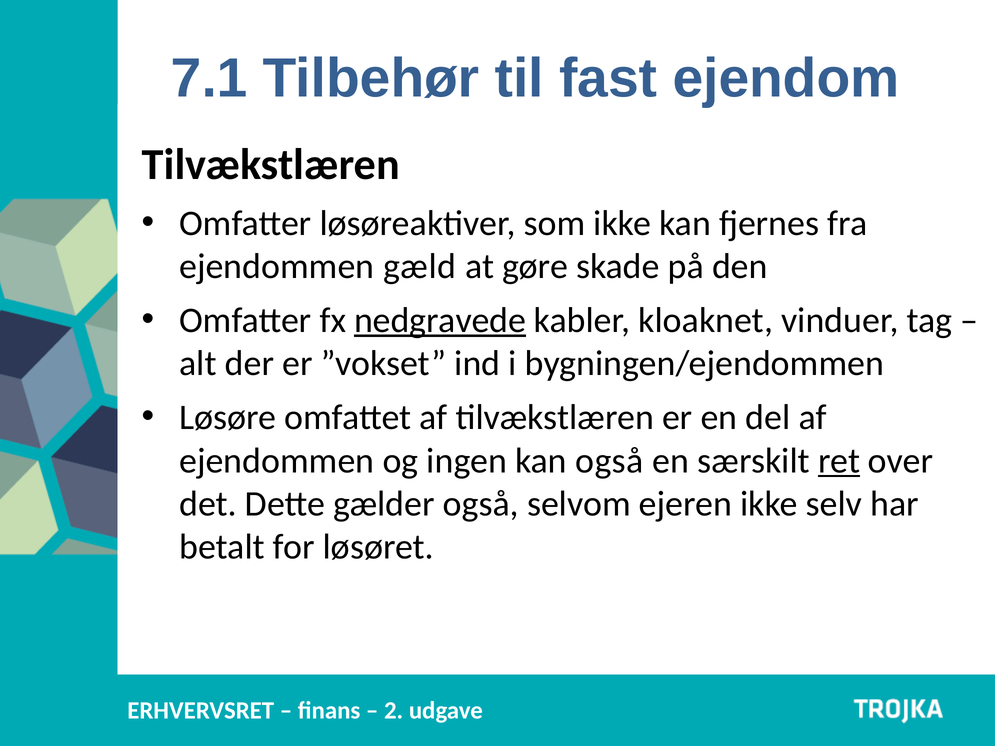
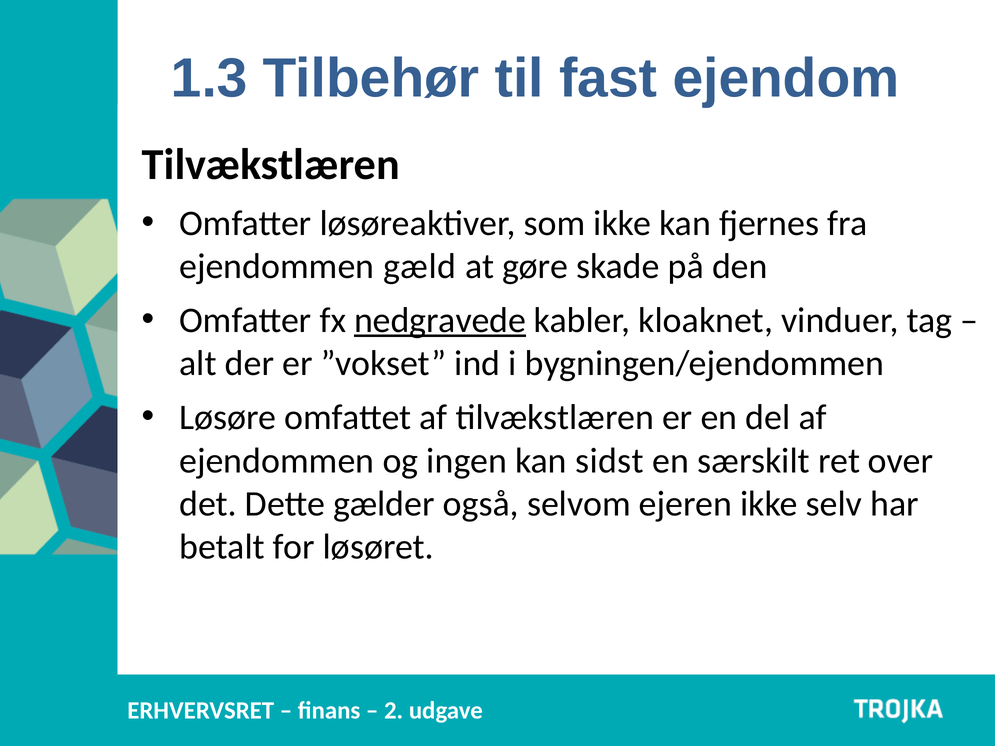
7.1: 7.1 -> 1.3 (209, 79)
kan også: også -> sidst (609, 461)
ret underline: present -> none (839, 461)
